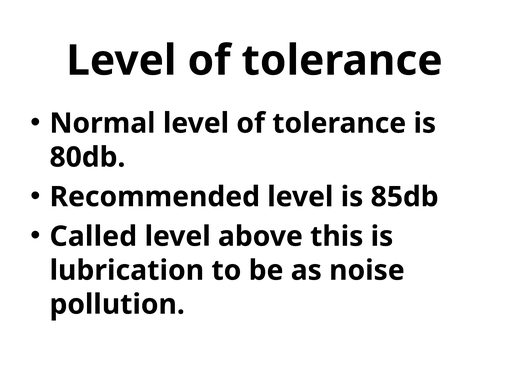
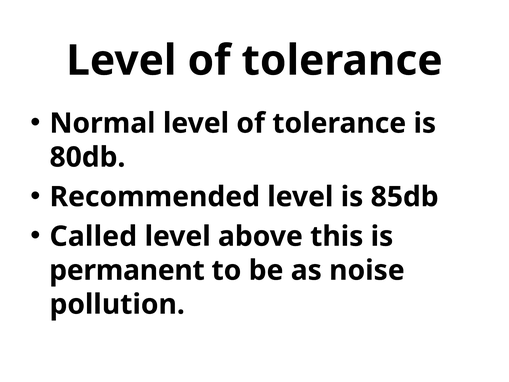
lubrication: lubrication -> permanent (127, 270)
